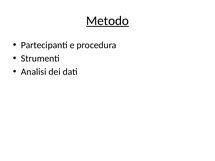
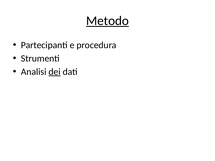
dei underline: none -> present (55, 72)
